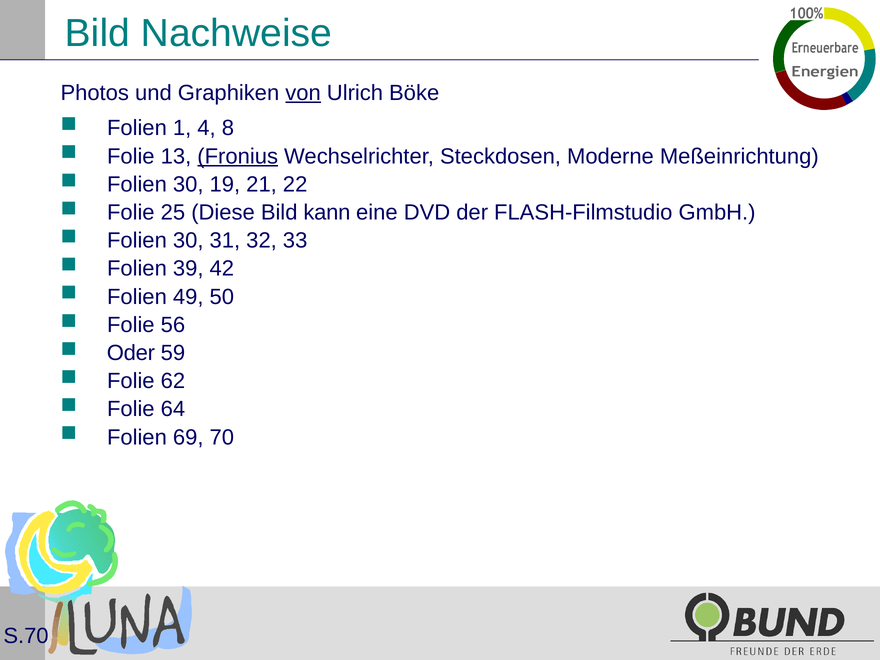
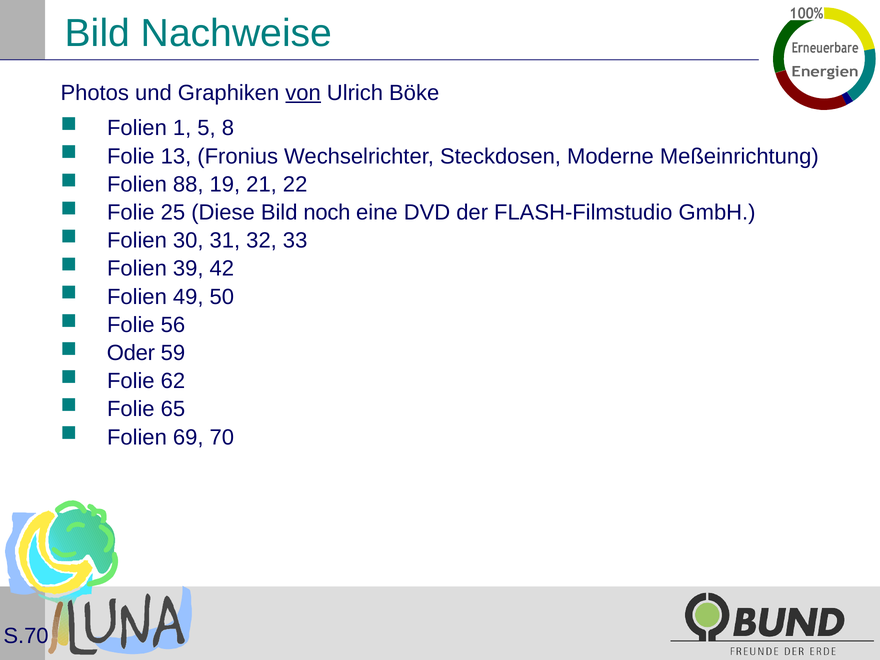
4: 4 -> 5 (206, 128)
Fronius underline: present -> none (238, 156)
30: 30 -> 88 (188, 184)
kann: kann -> noch (327, 212)
64: 64 -> 65 (173, 409)
